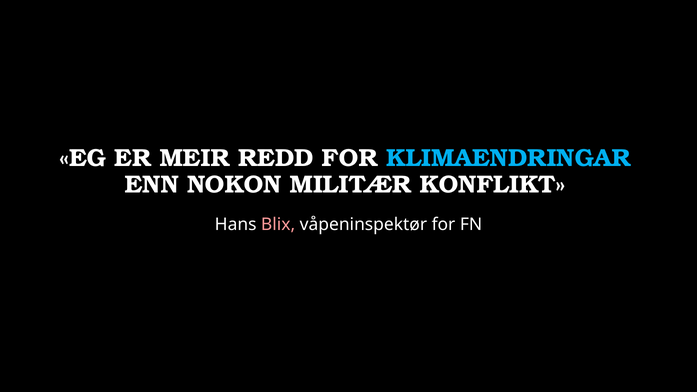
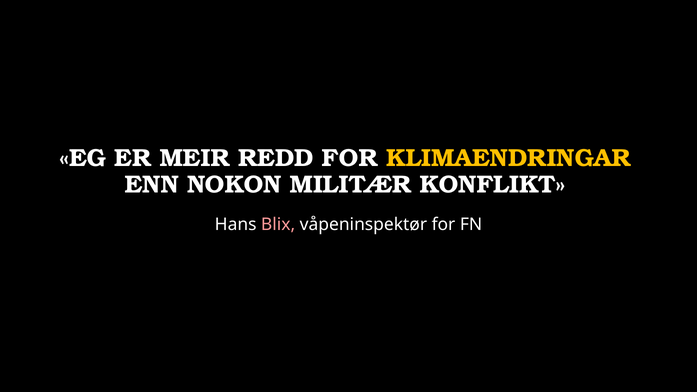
KLIMAENDRINGAR colour: light blue -> yellow (508, 158)
